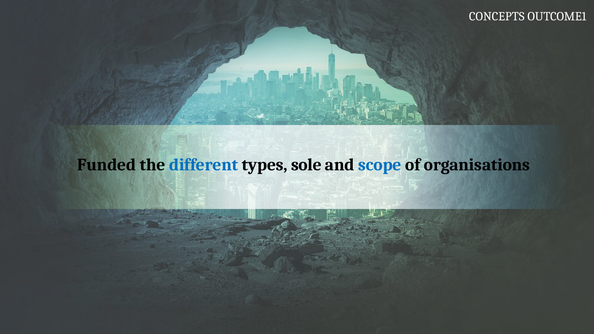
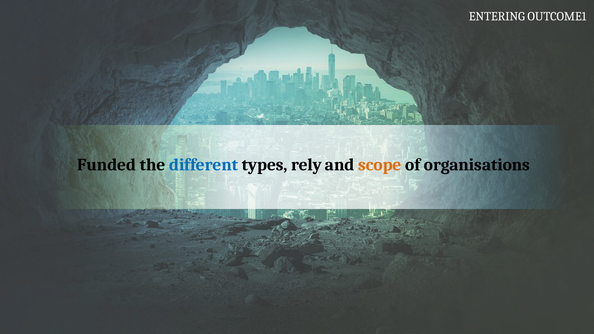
CONCEPTS: CONCEPTS -> ENTERING (497, 17)
sole: sole -> rely (306, 165)
scope colour: blue -> orange (380, 165)
